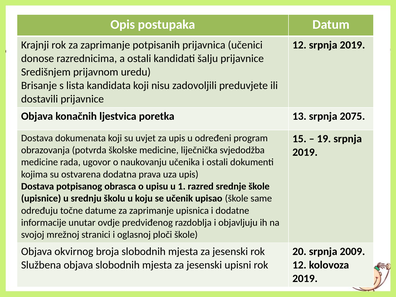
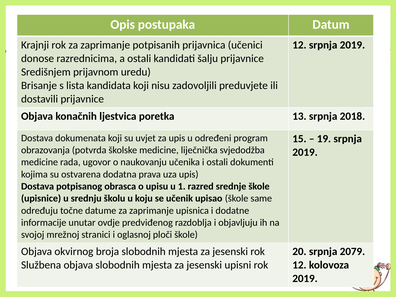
2075: 2075 -> 2018 (352, 116)
2009: 2009 -> 2079 (352, 251)
